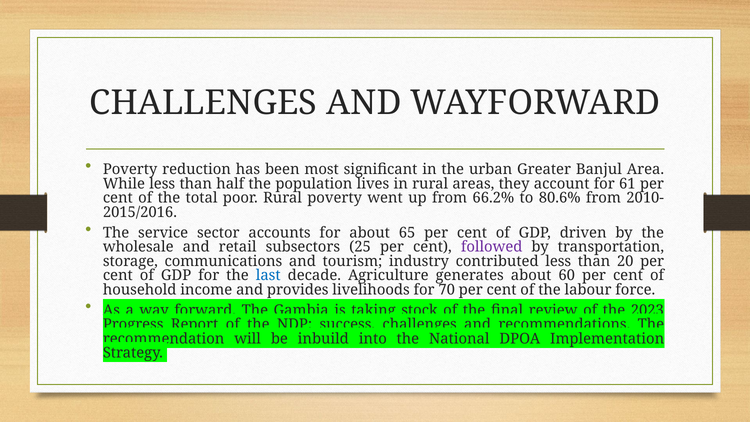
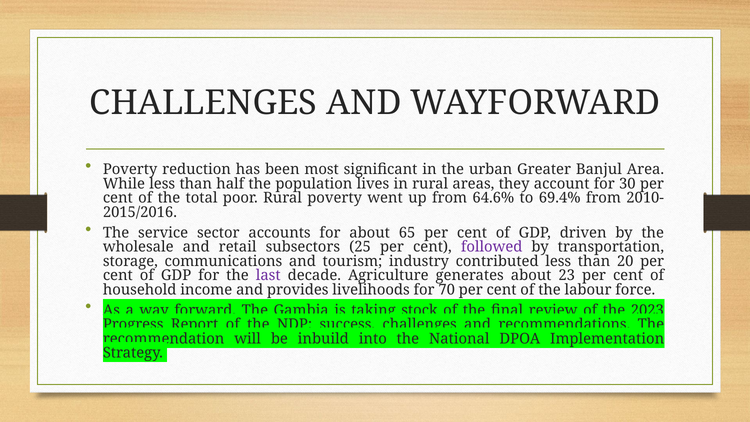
61: 61 -> 30 (627, 184)
66.2%: 66.2% -> 64.6% (493, 198)
80.6%: 80.6% -> 69.4% (560, 198)
last colour: blue -> purple (268, 275)
60: 60 -> 23 (567, 275)
